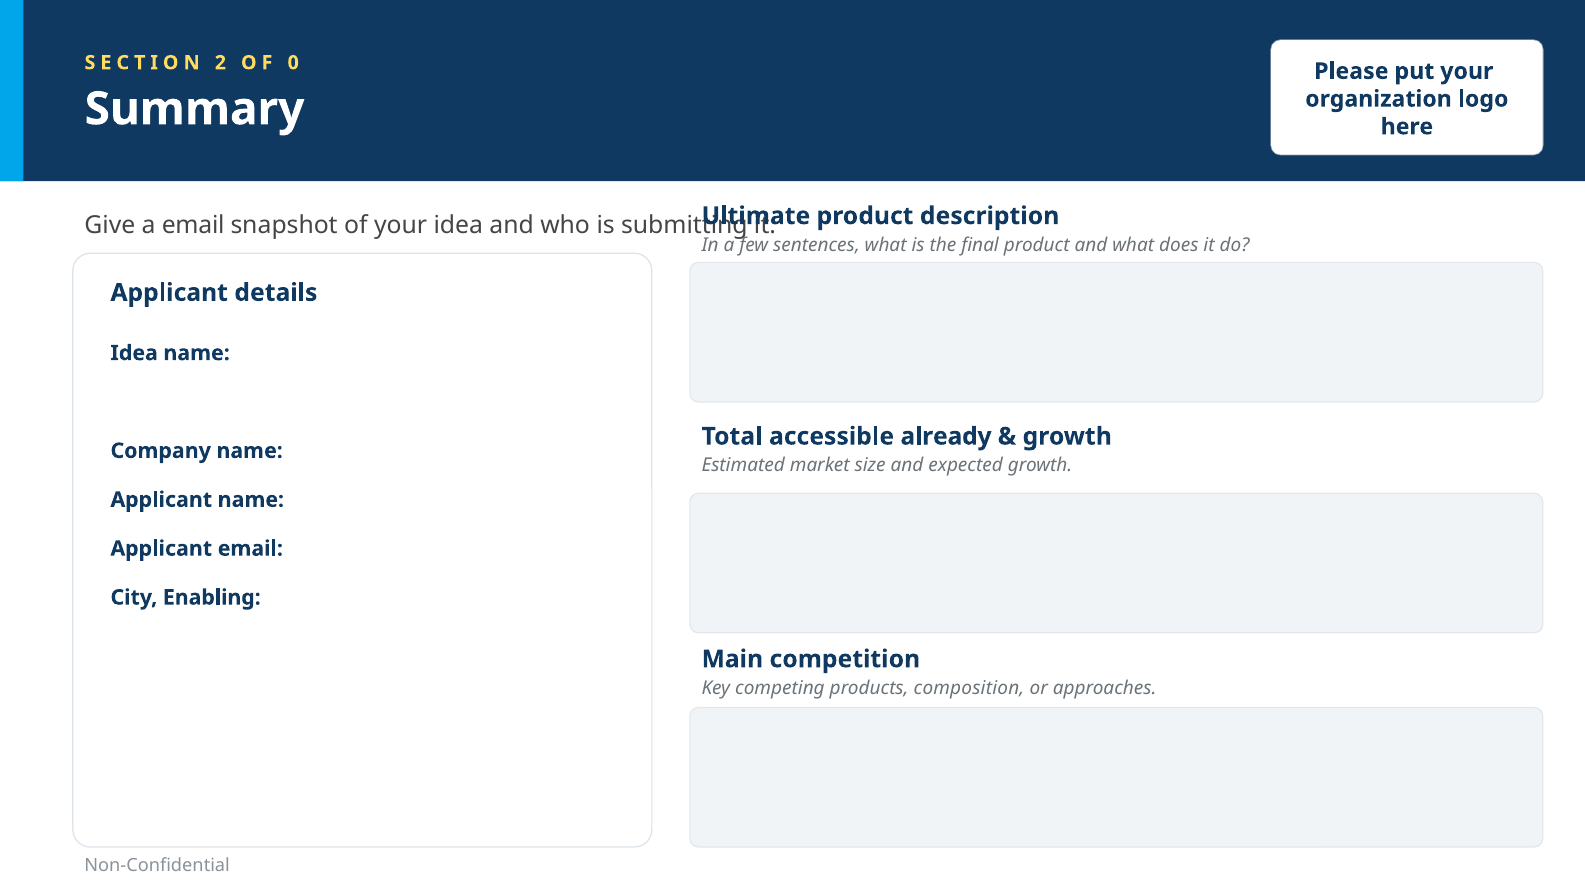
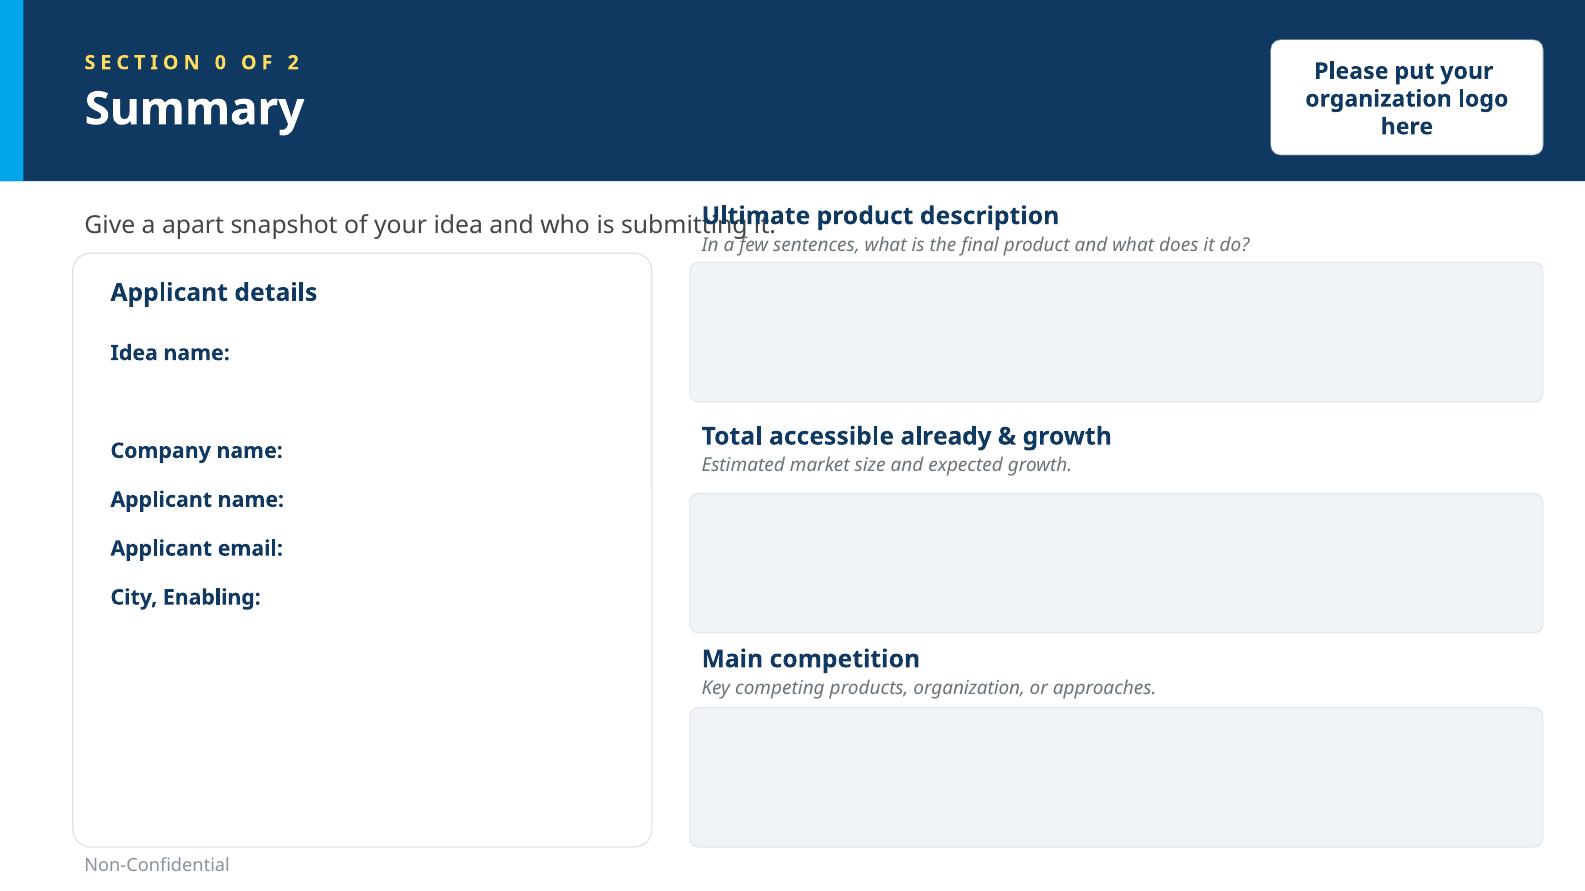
2: 2 -> 0 (220, 63)
0: 0 -> 2 (293, 63)
a email: email -> apart (193, 225)
products composition: composition -> organization (969, 689)
